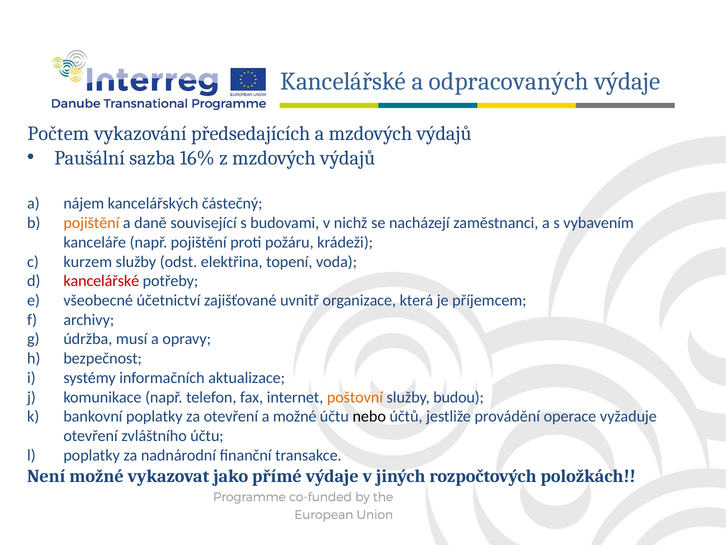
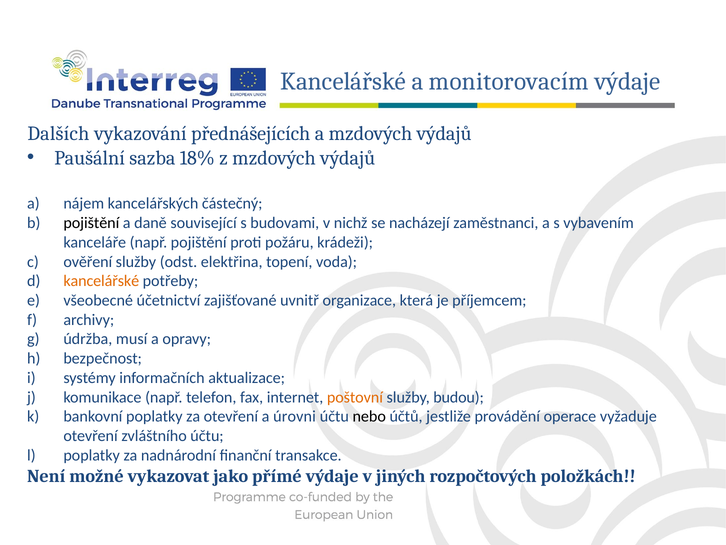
odpracovaných: odpracovaných -> monitorovacím (509, 81)
Počtem: Počtem -> Dalších (58, 133)
předsedajících: předsedajících -> přednášejících (251, 133)
16%: 16% -> 18% (197, 158)
pojištění colour: orange -> black (91, 223)
kurzem: kurzem -> ověření (88, 261)
kancelářské colour: red -> orange (101, 281)
a možné: možné -> úrovni (295, 416)
